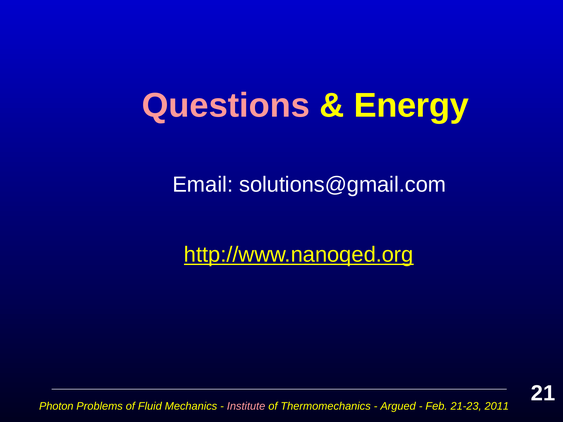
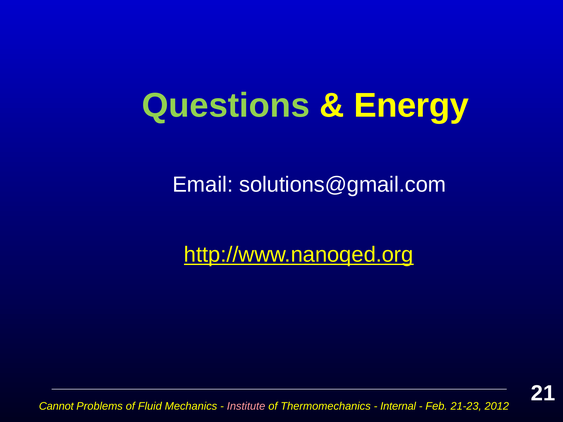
Questions colour: pink -> light green (226, 106)
Photon: Photon -> Cannot (56, 407)
Argued: Argued -> Internal (398, 407)
2011: 2011 -> 2012 (497, 407)
